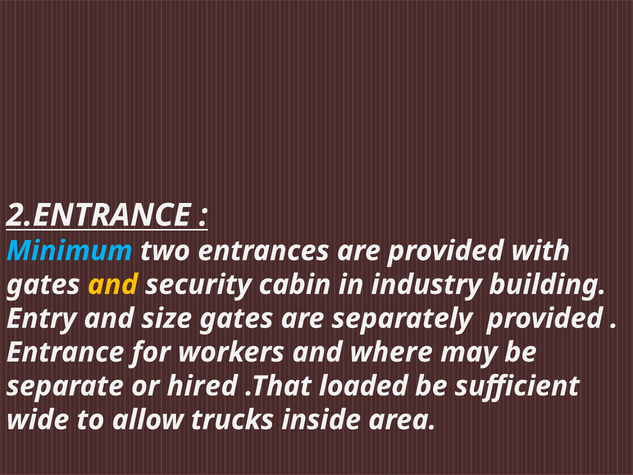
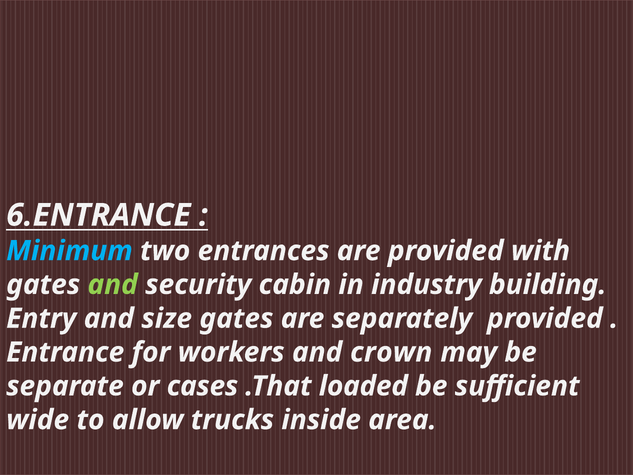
2.ENTRANCE: 2.ENTRANCE -> 6.ENTRANCE (98, 215)
and colour: yellow -> light green (113, 285)
where: where -> crown (391, 352)
hired: hired -> cases (202, 386)
